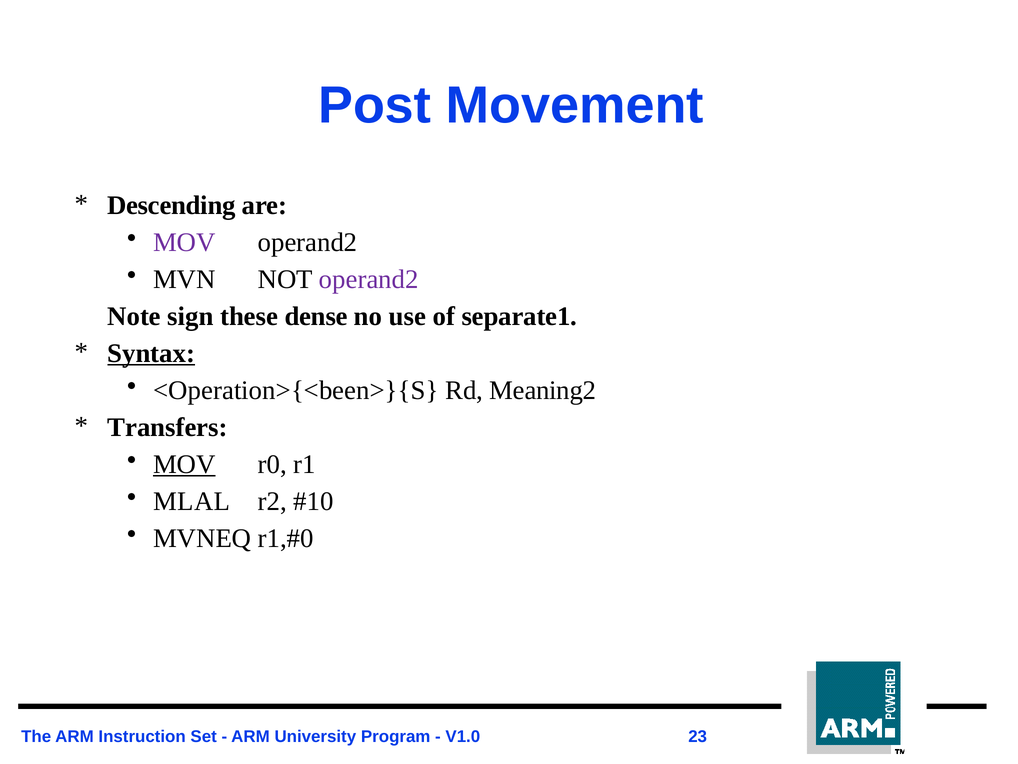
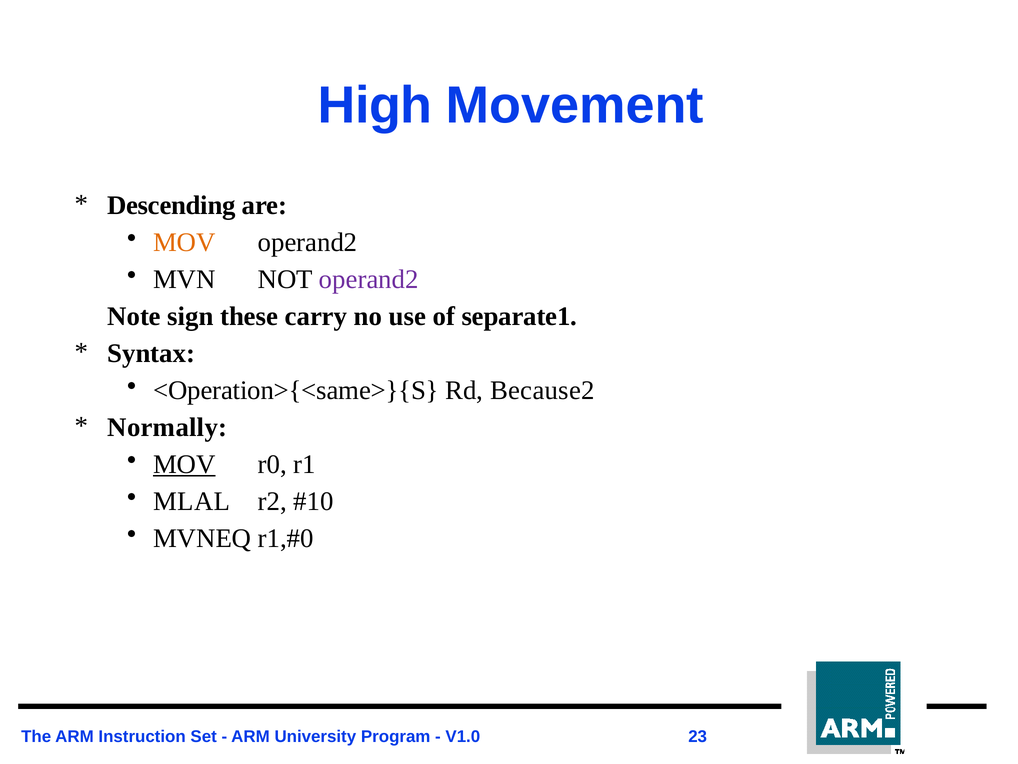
Post: Post -> High (375, 106)
MOV colour: purple -> orange (184, 242)
dense: dense -> carry (316, 316)
Syntax underline: present -> none (151, 353)
<Operation>{<been>}{S: <Operation>{<been>}{S -> <Operation>{<same>}{S (296, 390)
Meaning2: Meaning2 -> Because2 (542, 390)
Transfers: Transfers -> Normally (167, 427)
